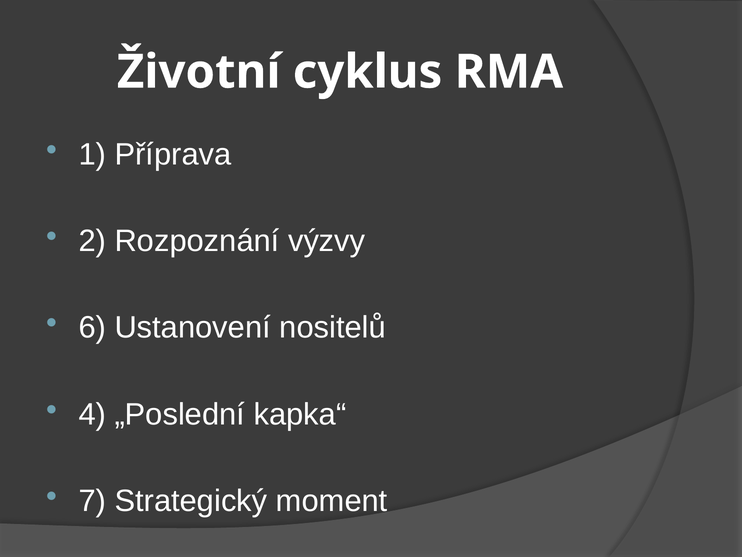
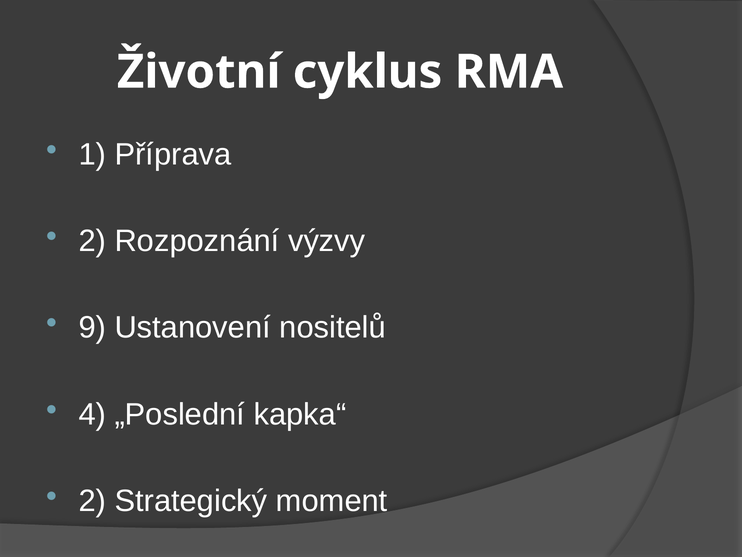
6: 6 -> 9 (92, 327)
7: 7 -> 2 (92, 501)
